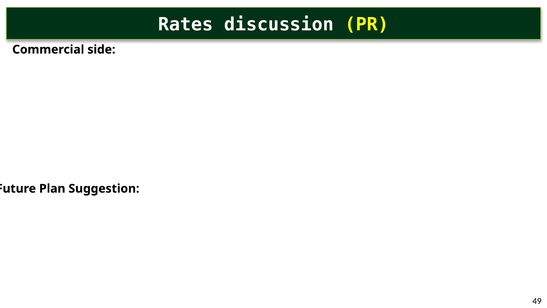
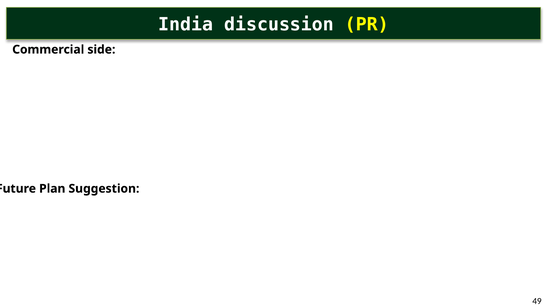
Rates: Rates -> India (186, 25)
